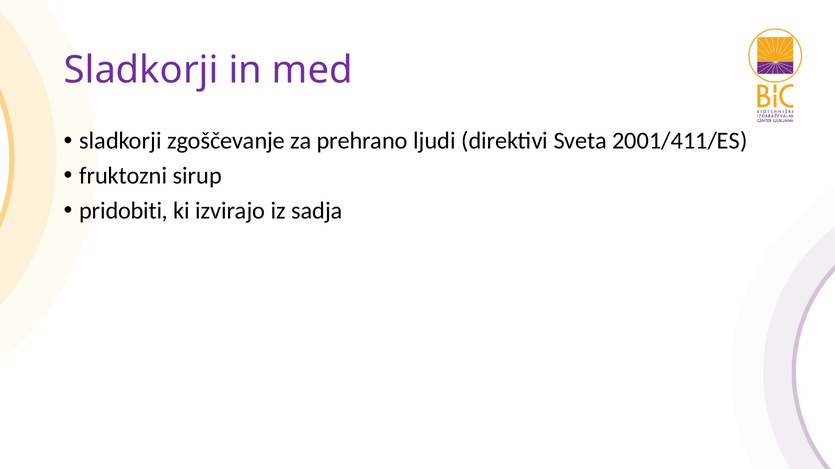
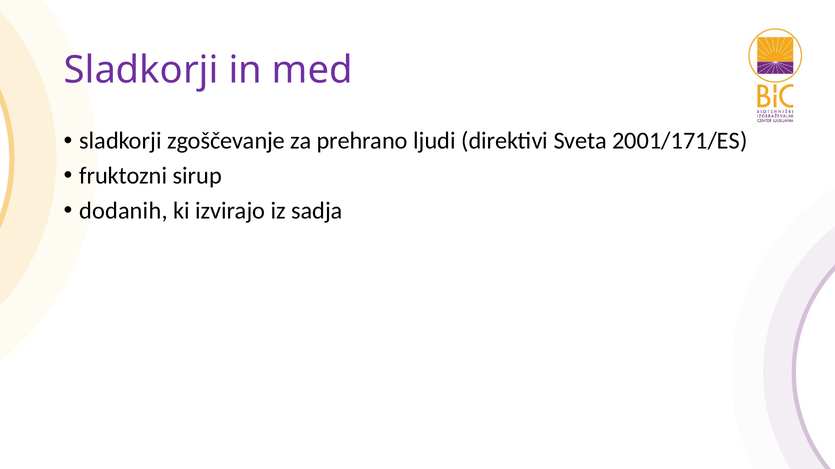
2001/411/ES: 2001/411/ES -> 2001/171/ES (680, 141)
pridobiti: pridobiti -> dodanih (123, 211)
